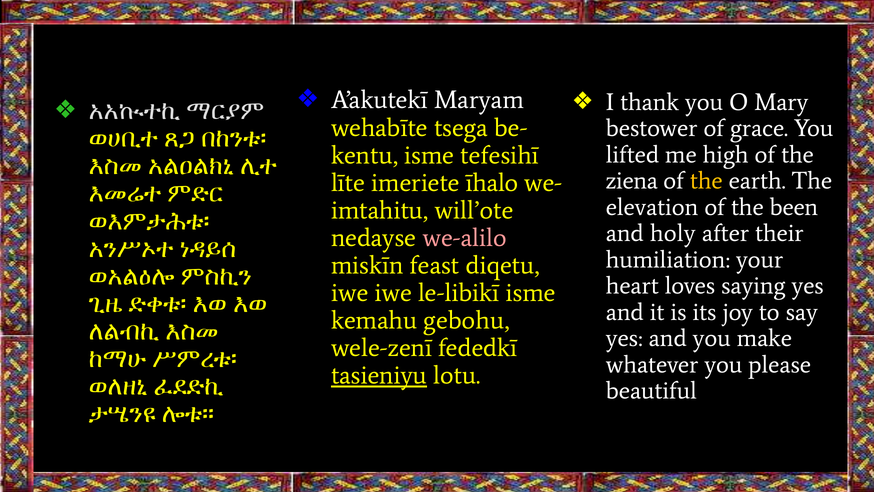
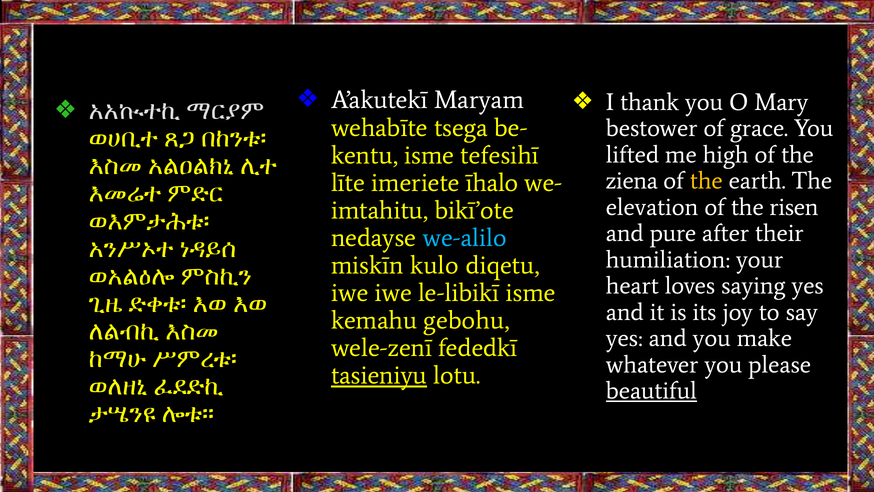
been: been -> risen (794, 207)
will’ote: will’ote -> bikī’ote (474, 210)
holy: holy -> pure (673, 233)
we-alilo colour: pink -> light blue (465, 238)
feast: feast -> kulo (434, 265)
beautiful underline: none -> present (651, 390)
